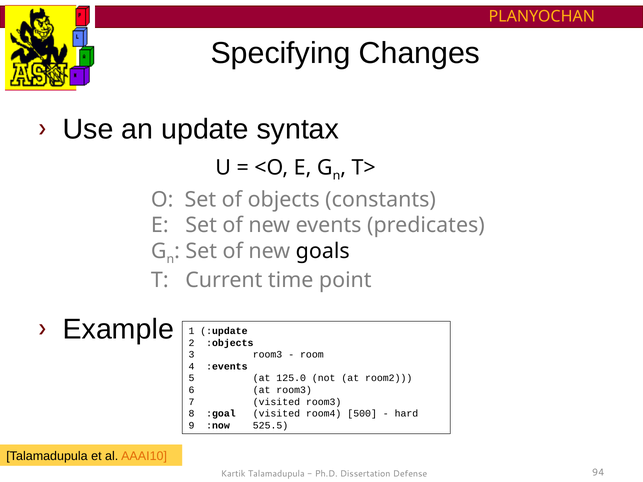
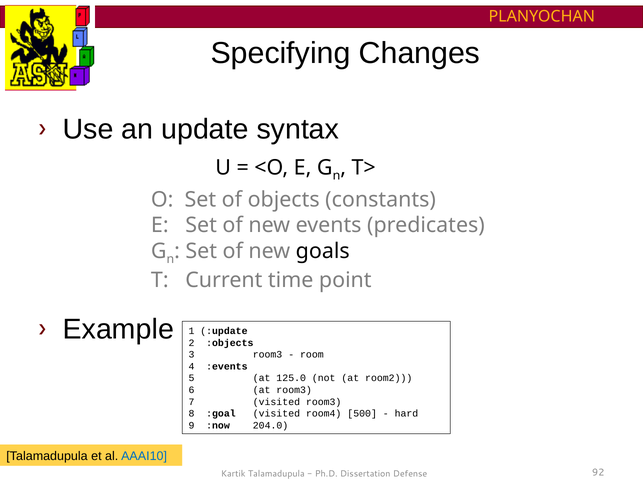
525.5: 525.5 -> 204.0 (271, 426)
AAAI10 colour: orange -> blue (144, 456)
94: 94 -> 92 (598, 473)
